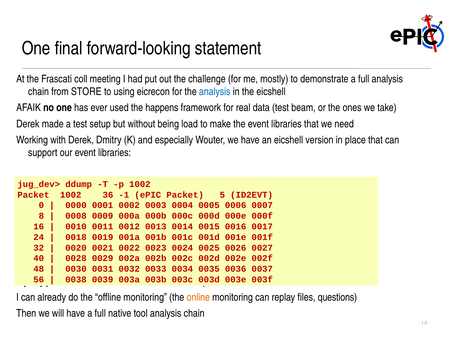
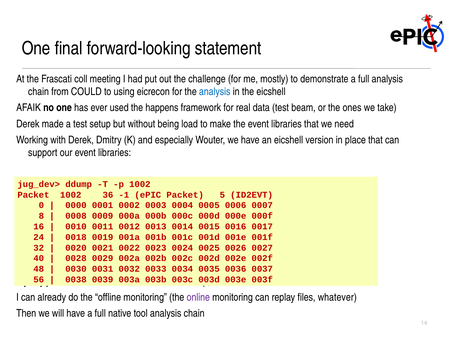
STORE: STORE -> COULD (86, 92)
online colour: orange -> purple (198, 298)
questions: questions -> whatever (337, 298)
